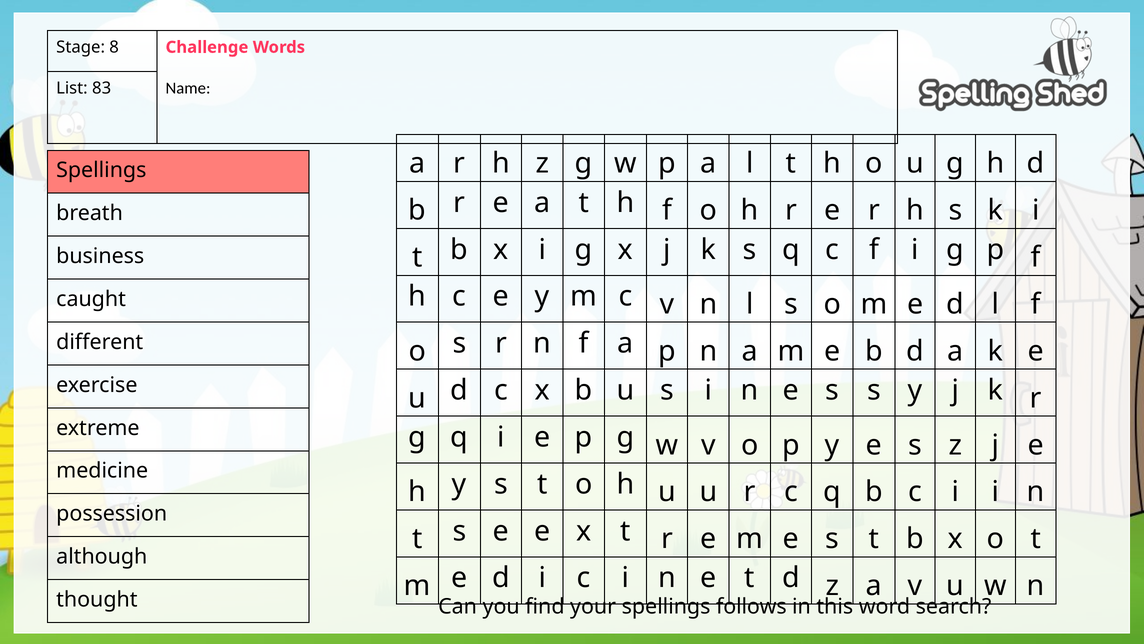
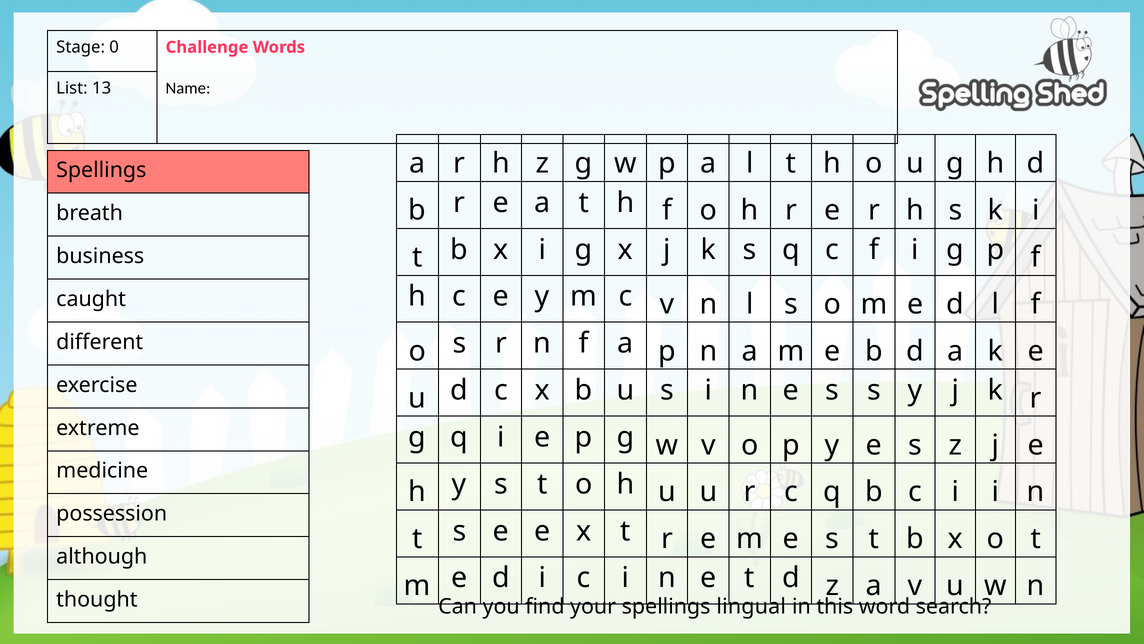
8: 8 -> 0 (114, 47)
83: 83 -> 13 (102, 88)
follows: follows -> lingual (751, 606)
